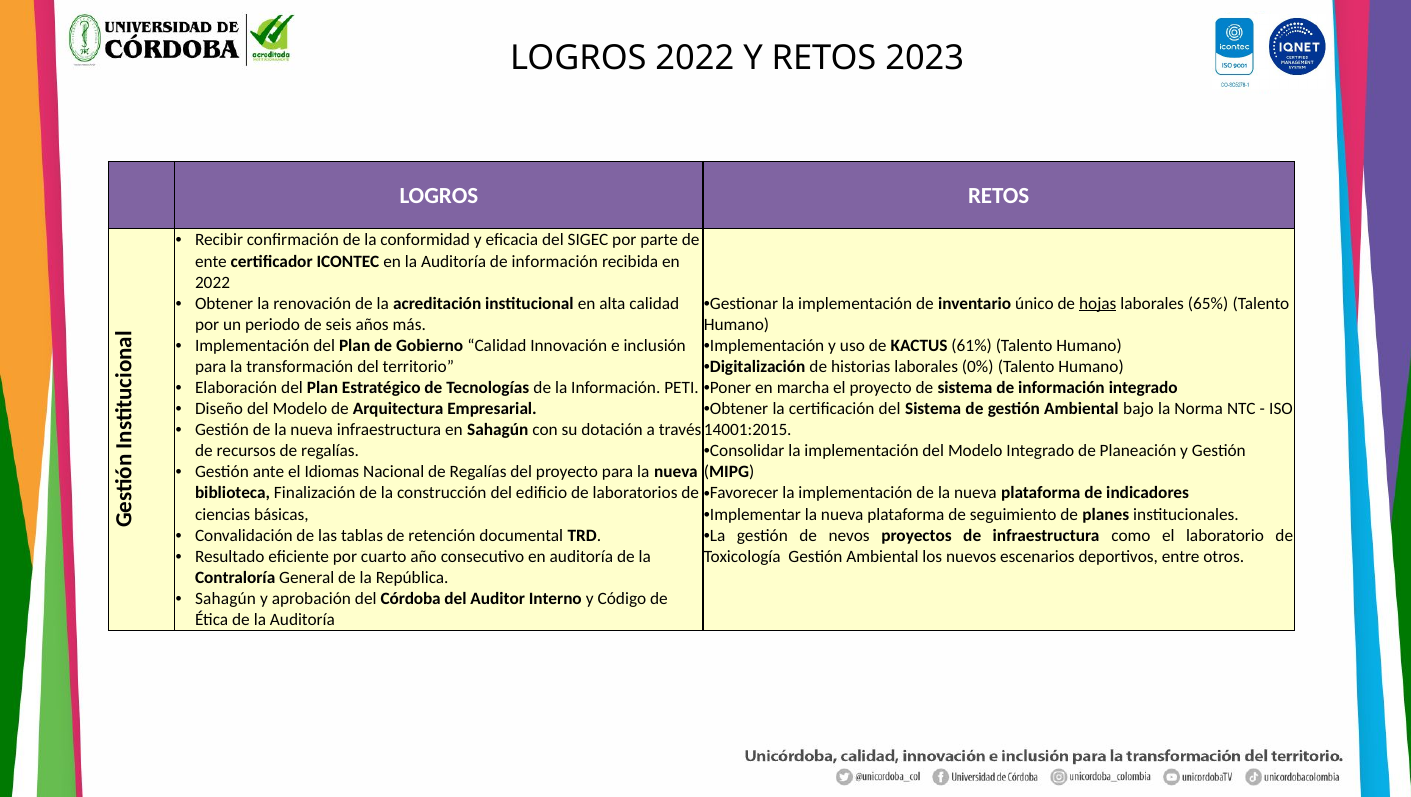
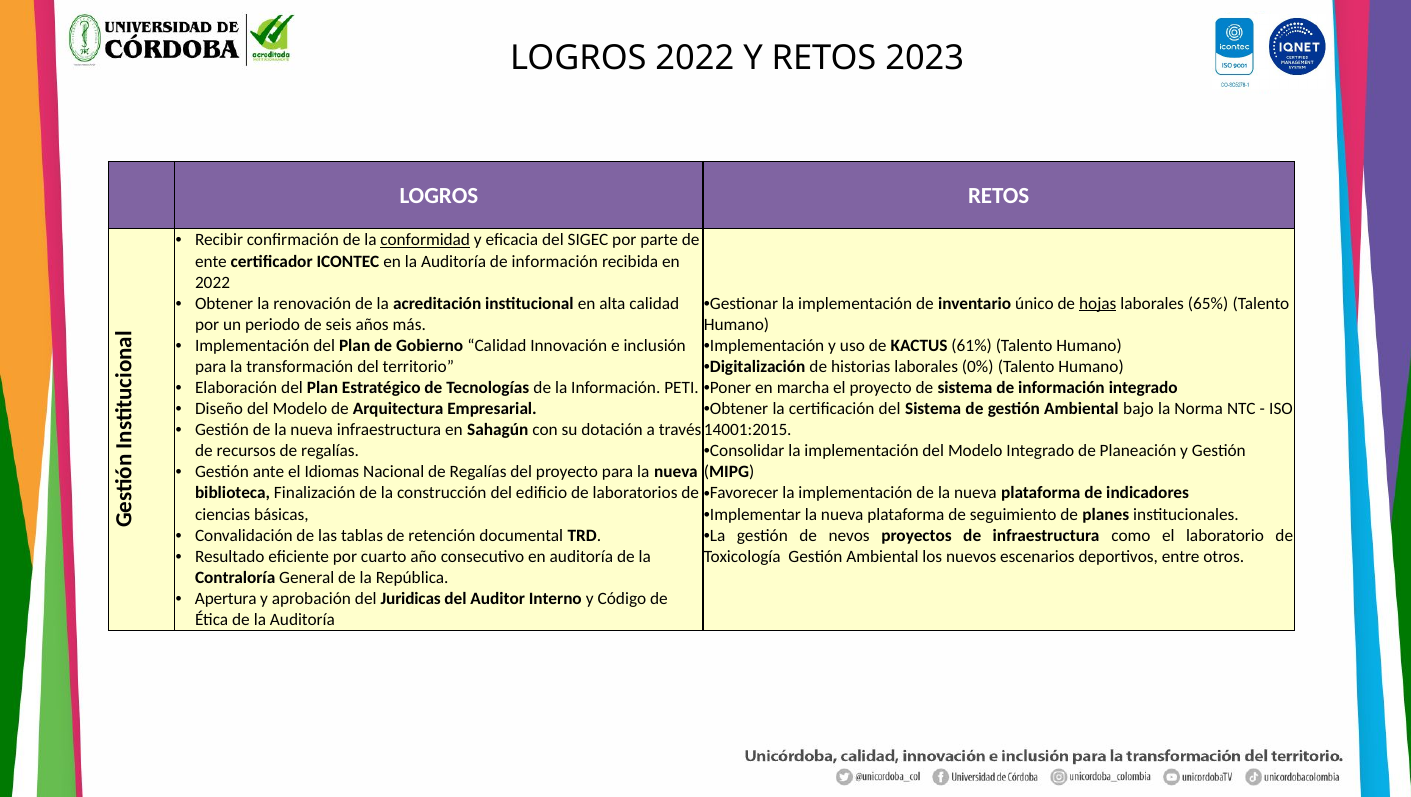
conformidad underline: none -> present (425, 240)
Sahagún: Sahagún -> Apertura (226, 599)
Córdoba: Córdoba -> Juridicas (411, 599)
